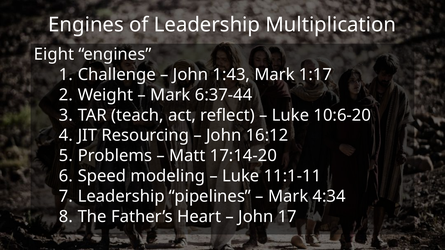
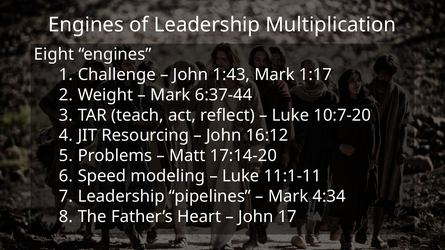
10:6-20: 10:6-20 -> 10:7-20 (342, 115)
